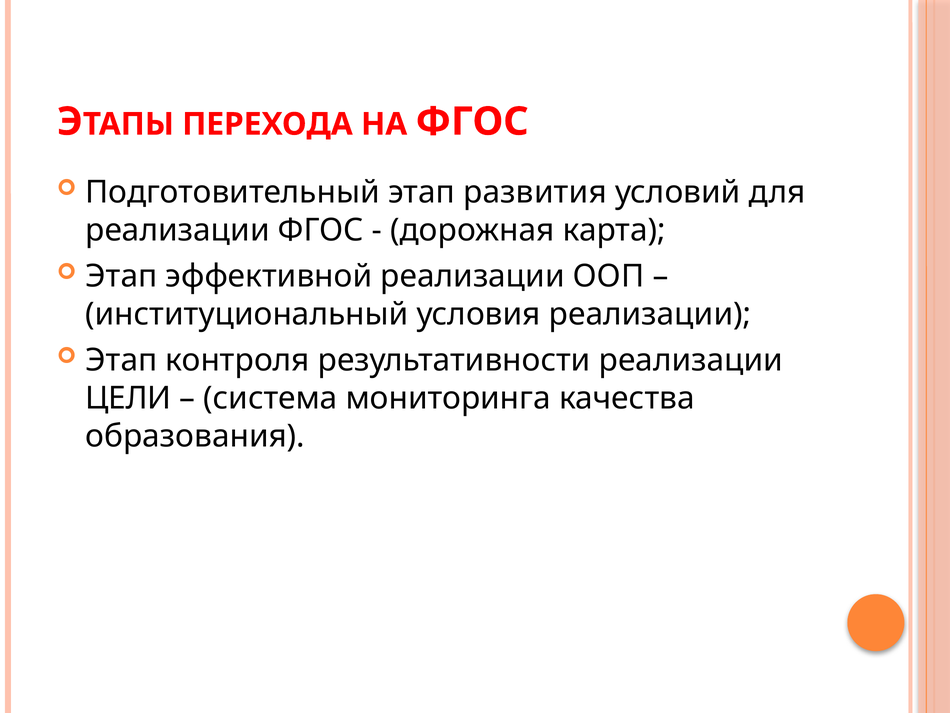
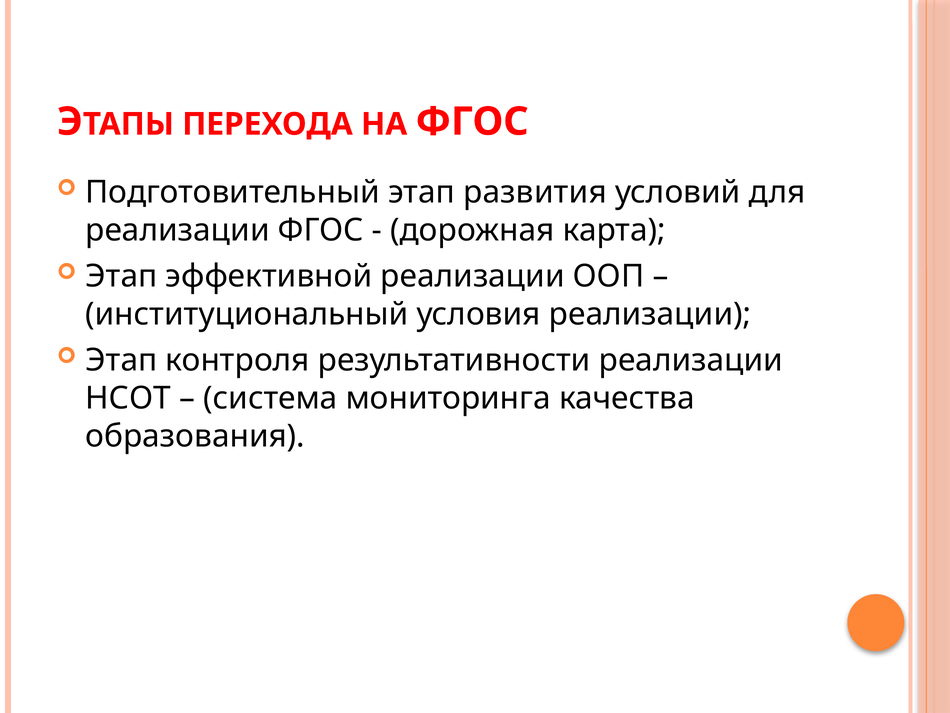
ЦЕЛИ: ЦЕЛИ -> НСОТ (128, 398)
